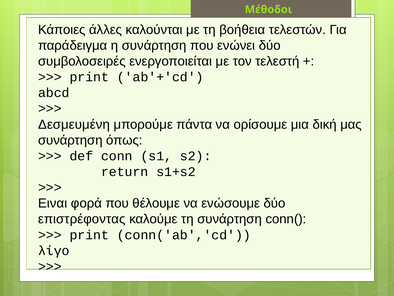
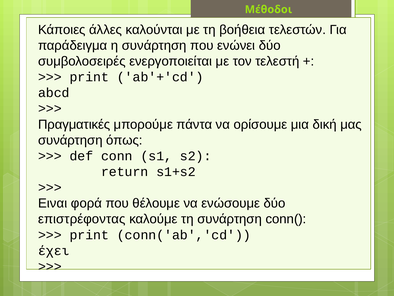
Δεσμευμένη: Δεσμευμένη -> Πραγματικές (74, 124)
λίγο: λίγο -> έχει (54, 250)
